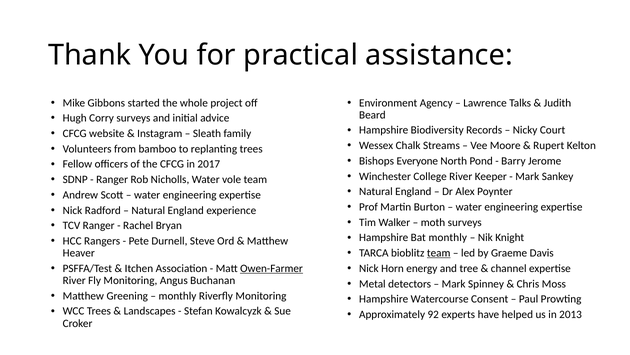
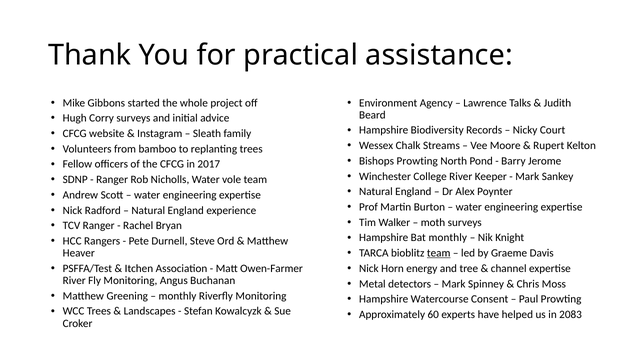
Bishops Everyone: Everyone -> Prowting (417, 161)
Owen-Farmer underline: present -> none (272, 268)
92: 92 -> 60 (433, 314)
2013: 2013 -> 2083 (571, 314)
